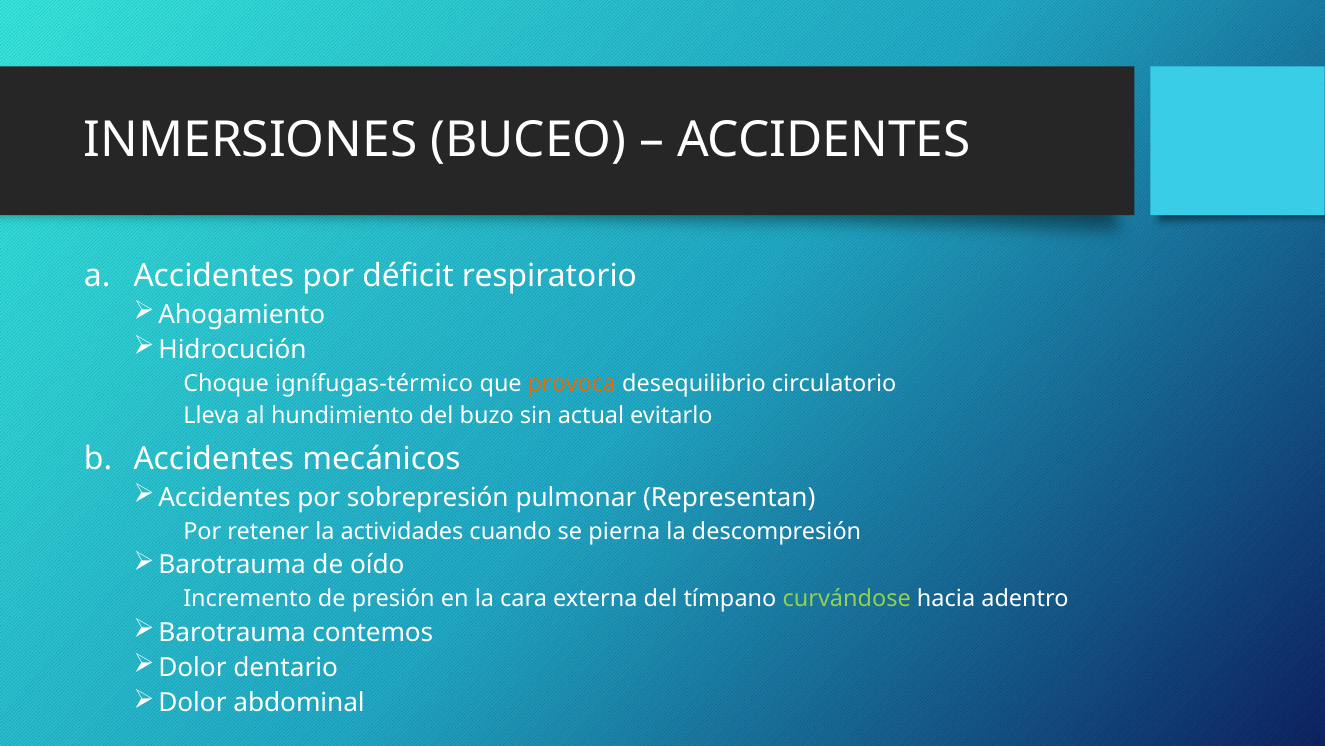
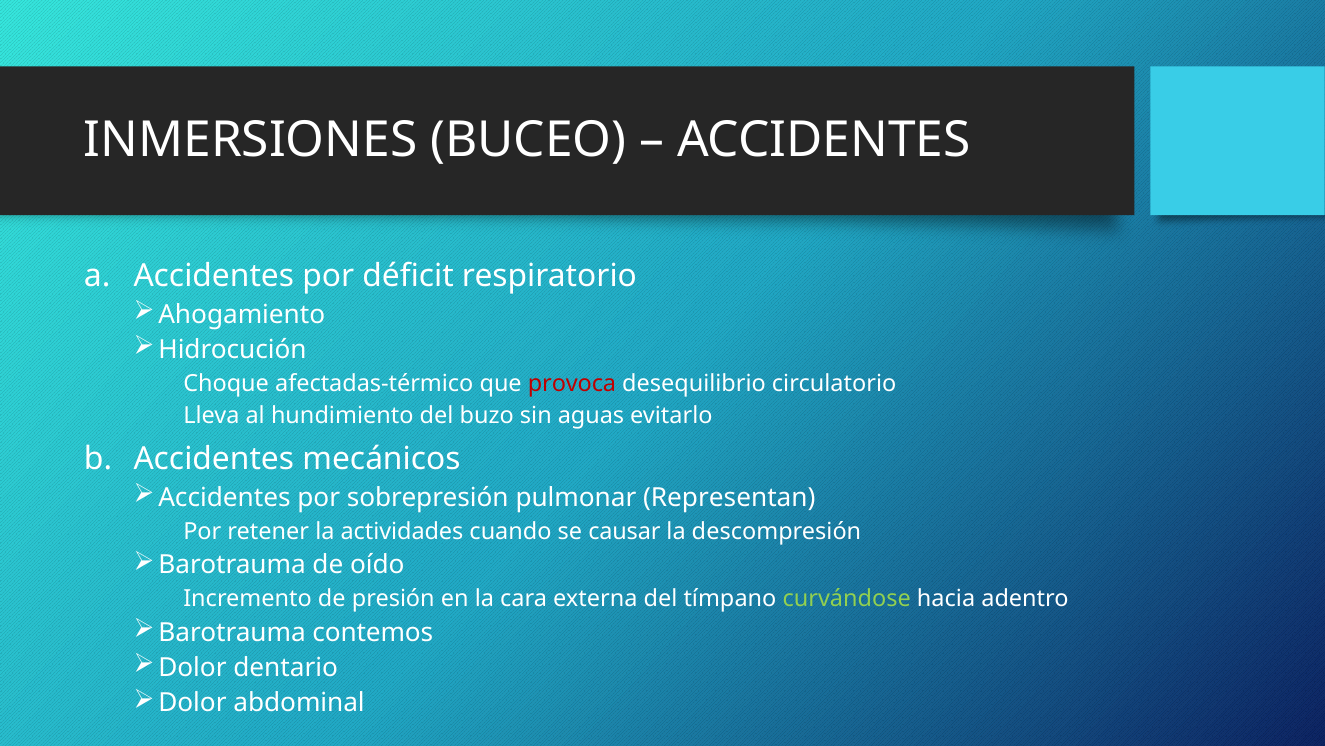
ignífugas-térmico: ignífugas-térmico -> afectadas-térmico (374, 383)
provoca colour: orange -> red (572, 383)
actual: actual -> aguas (591, 415)
pierna: pierna -> causar (624, 531)
